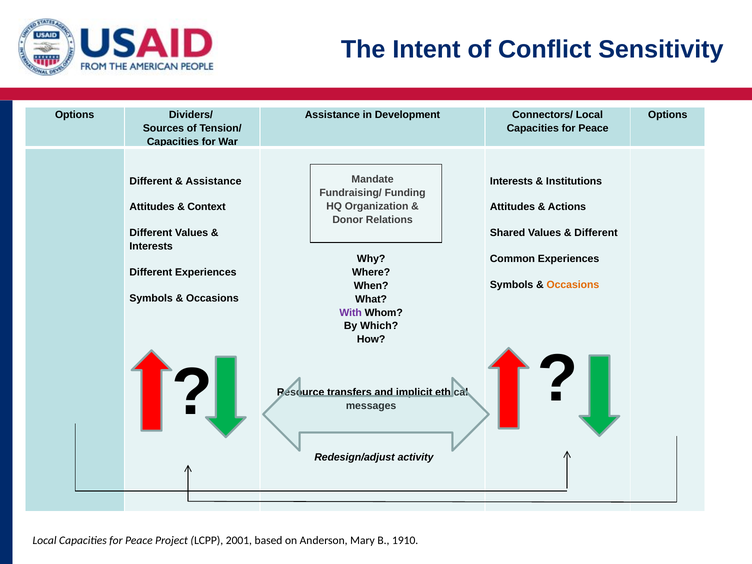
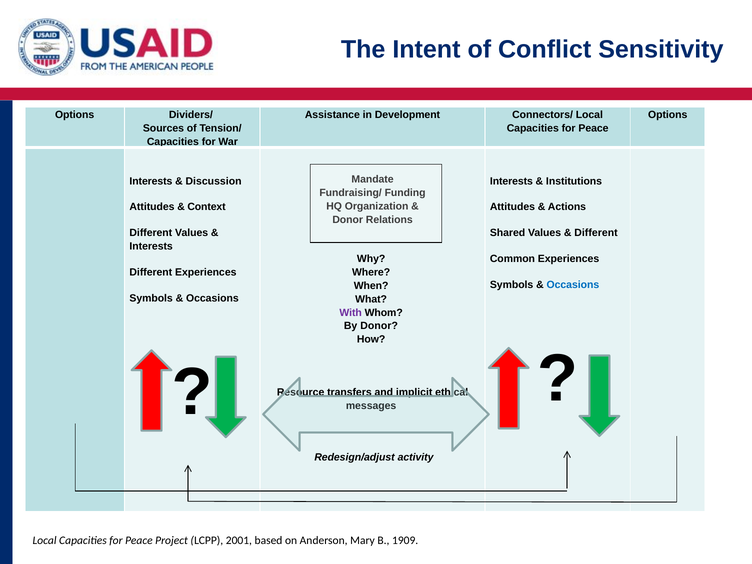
Different: Different -> Interests (151, 181)
Assistance: Assistance -> Discussion (214, 181)
Occasions colour: orange -> blue (573, 285)
By Which: Which -> Donor (379, 326)
1910: 1910 -> 1909 (405, 540)
